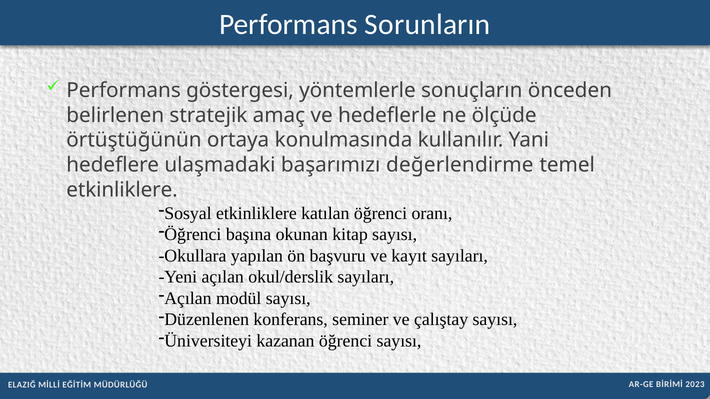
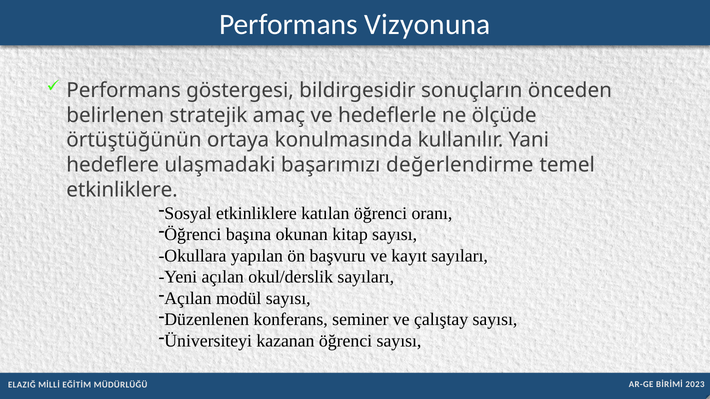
Sorunların: Sorunların -> Vizyonuna (427, 25)
yöntemlerle: yöntemlerle -> bildirgesidir (357, 91)
